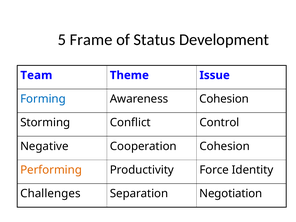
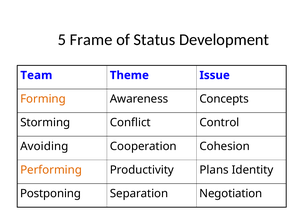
Forming colour: blue -> orange (43, 99)
Awareness Cohesion: Cohesion -> Concepts (224, 99)
Negative: Negative -> Avoiding (44, 146)
Force: Force -> Plans (214, 170)
Challenges: Challenges -> Postponing (50, 193)
